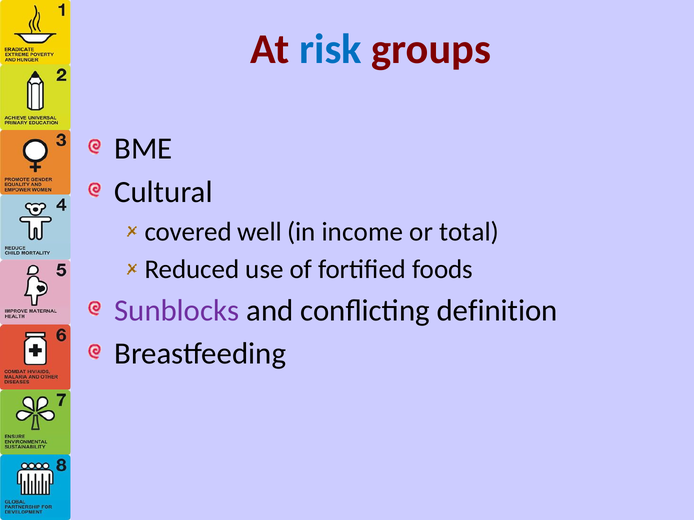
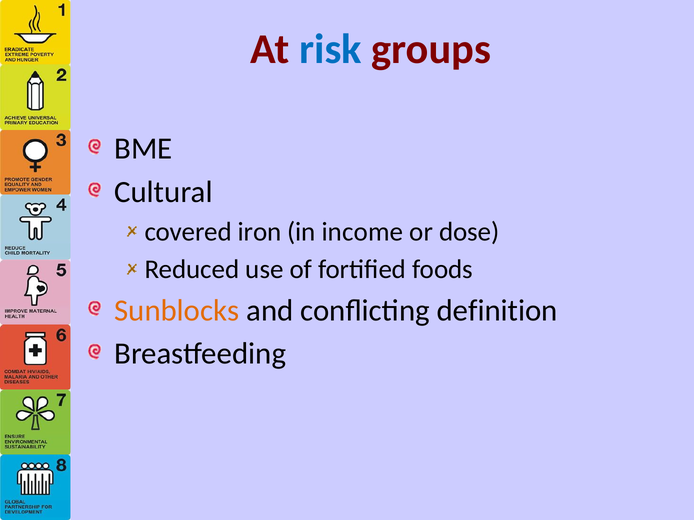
well: well -> iron (260, 232)
total: total -> dose (469, 232)
Sunblocks colour: purple -> orange (177, 311)
